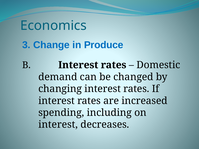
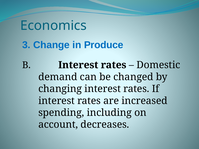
interest: interest -> account (58, 125)
